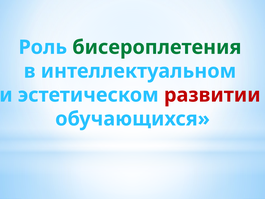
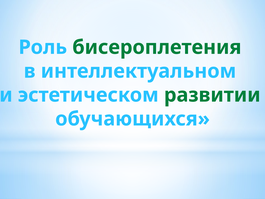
развитии colour: red -> green (212, 95)
